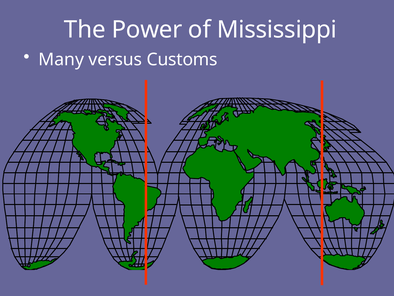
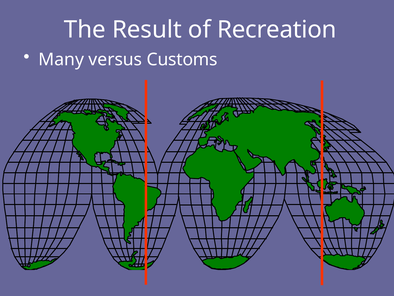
Power: Power -> Result (147, 30)
Mississippi: Mississippi -> Recreation (277, 30)
